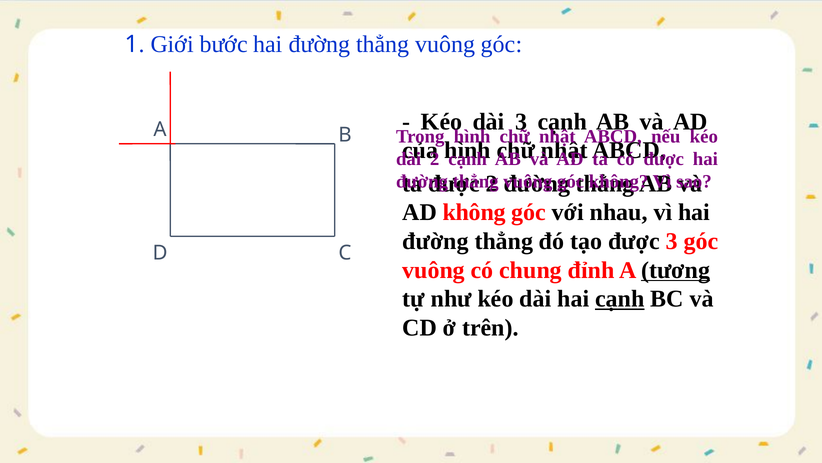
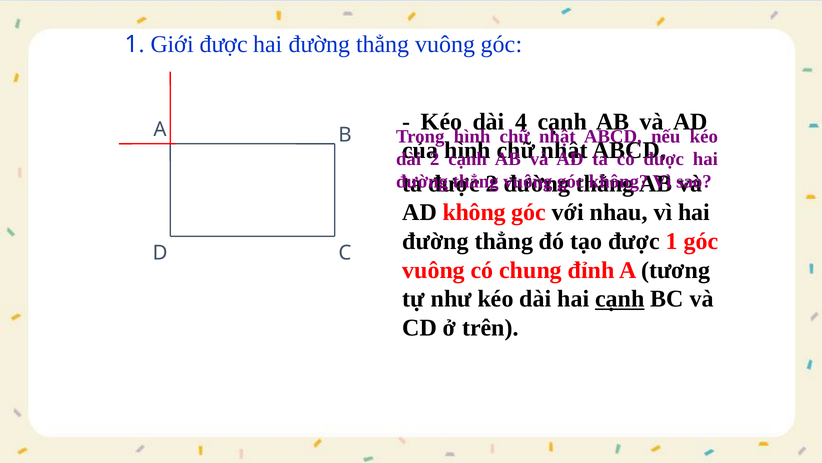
Giới bước: bước -> được (224, 44)
dài 3: 3 -> 4 (521, 122)
được 3: 3 -> 1 (672, 241)
tương underline: present -> none (676, 270)
